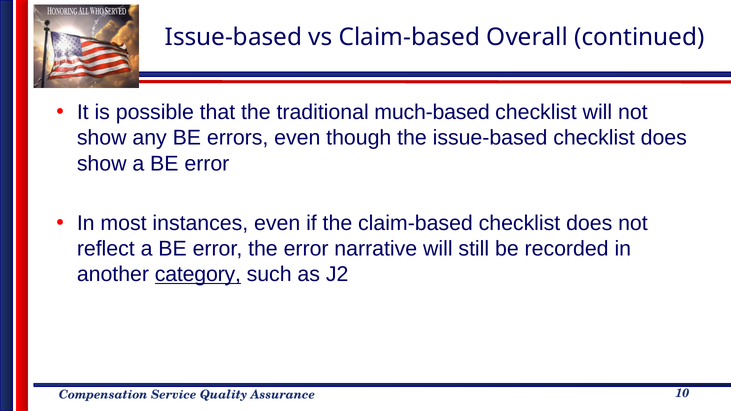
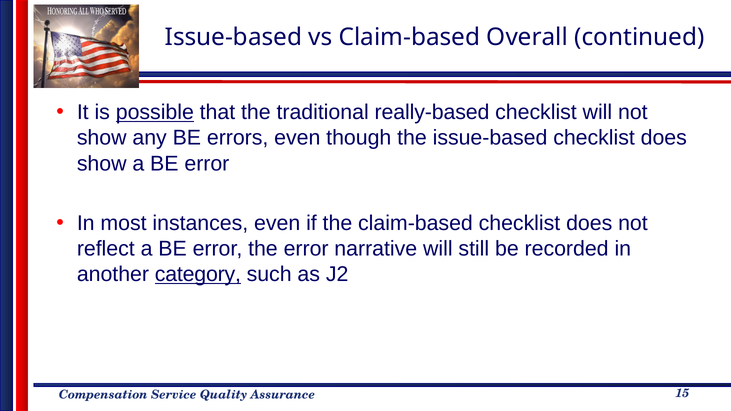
possible underline: none -> present (155, 112)
much-based: much-based -> really-based (432, 112)
10: 10 -> 15 (682, 394)
